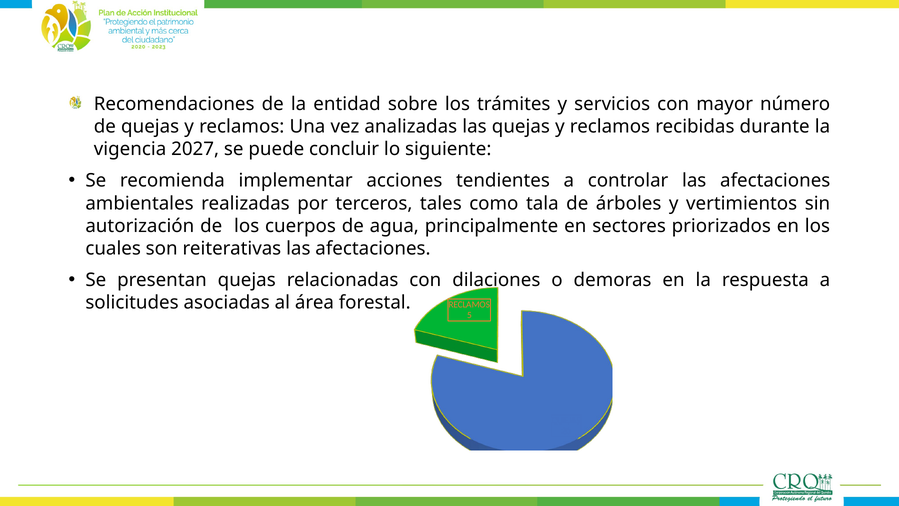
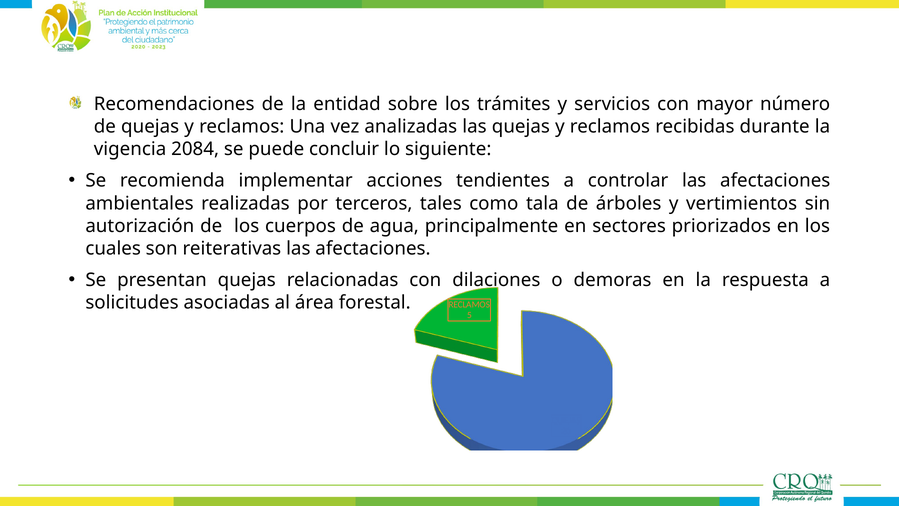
2027: 2027 -> 2084 (195, 149)
